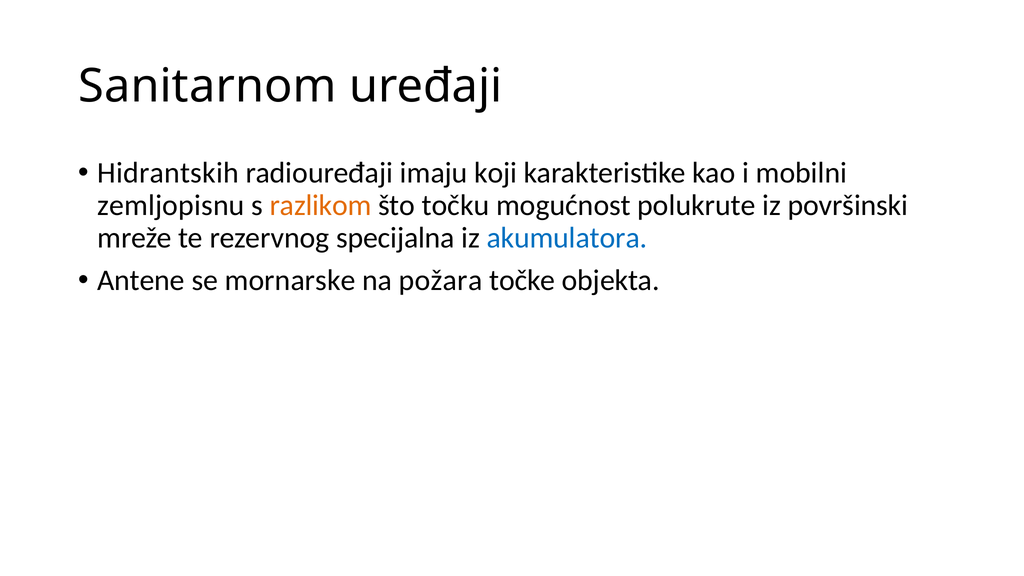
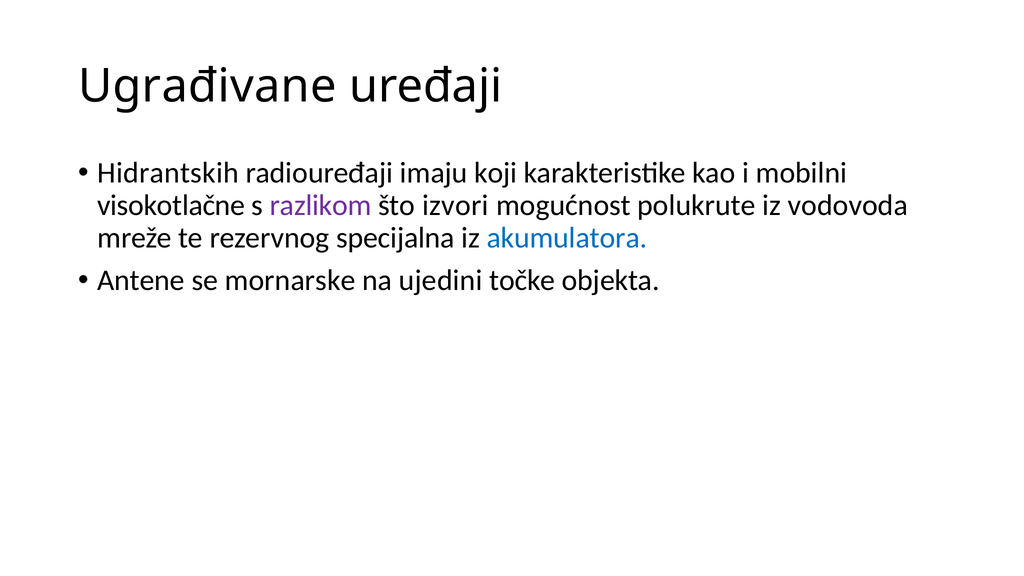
Sanitarnom: Sanitarnom -> Ugrađivane (207, 86)
zemljopisnu: zemljopisnu -> visokotlačne (171, 205)
razlikom colour: orange -> purple (321, 205)
točku: točku -> izvori (455, 205)
površinski: površinski -> vodovoda (848, 205)
požara: požara -> ujedini (441, 281)
